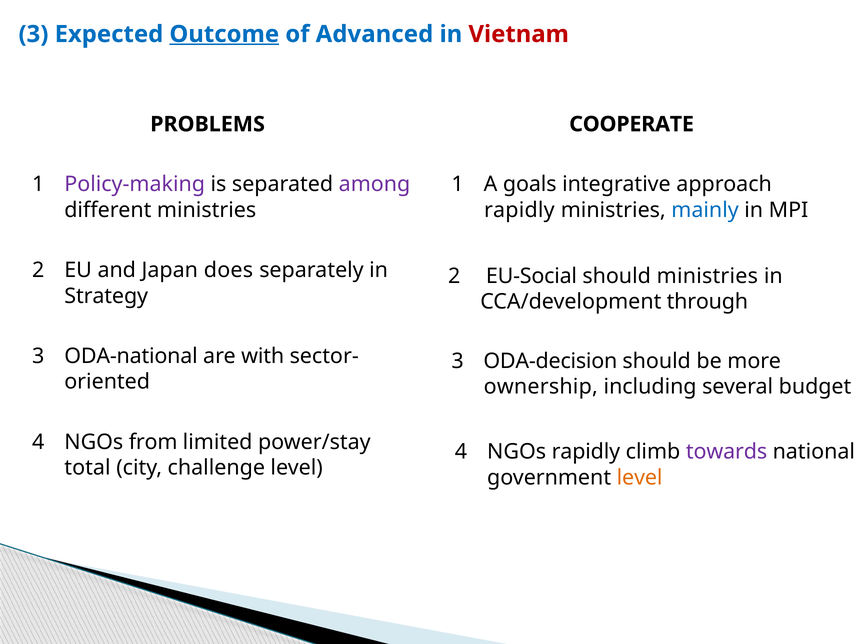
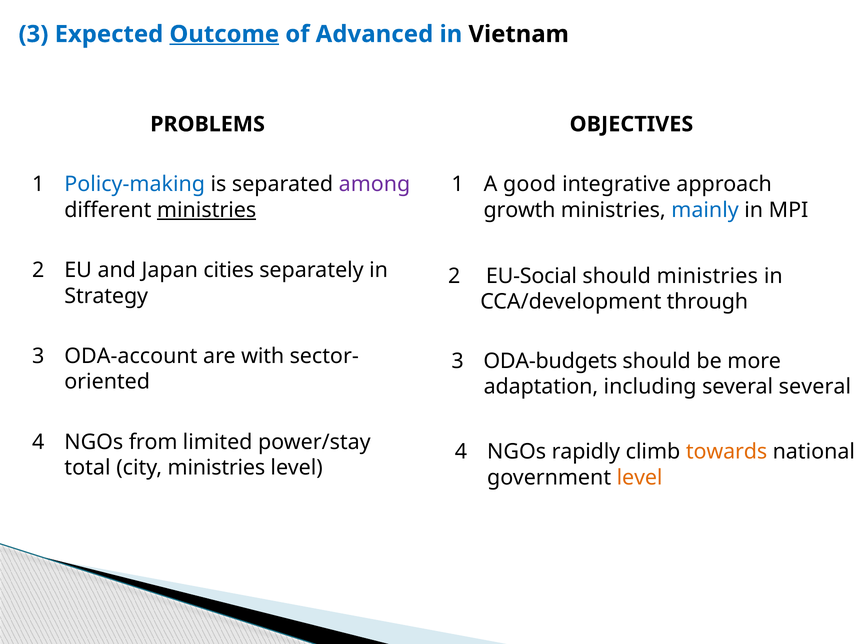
Vietnam colour: red -> black (519, 34)
COOPERATE: COOPERATE -> OBJECTIVES (631, 124)
Policy-making colour: purple -> blue (135, 184)
goals: goals -> good (530, 184)
ministries underline: none -> present (207, 210)
rapidly: rapidly -> growth (520, 210)
does: does -> cities (229, 270)
ODA-national: ODA-national -> ODA-account (131, 356)
ODA-decision: ODA-decision -> ODA-budgets (550, 361)
ownership: ownership -> adaptation (541, 387)
several budget: budget -> several (815, 387)
towards colour: purple -> orange (727, 452)
city challenge: challenge -> ministries (216, 468)
